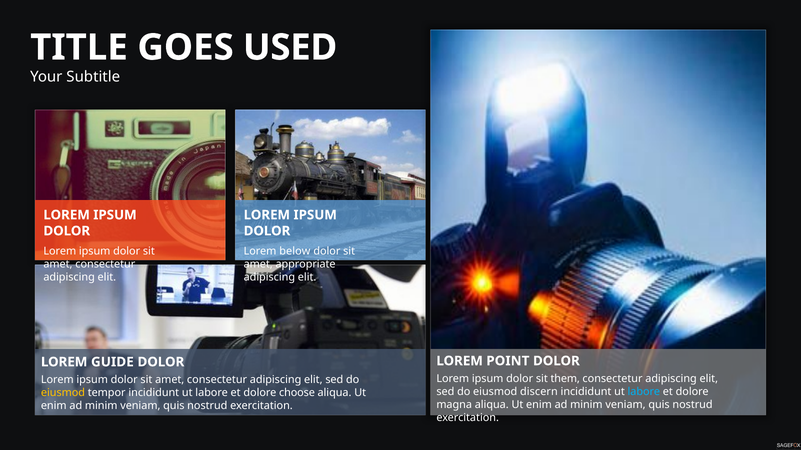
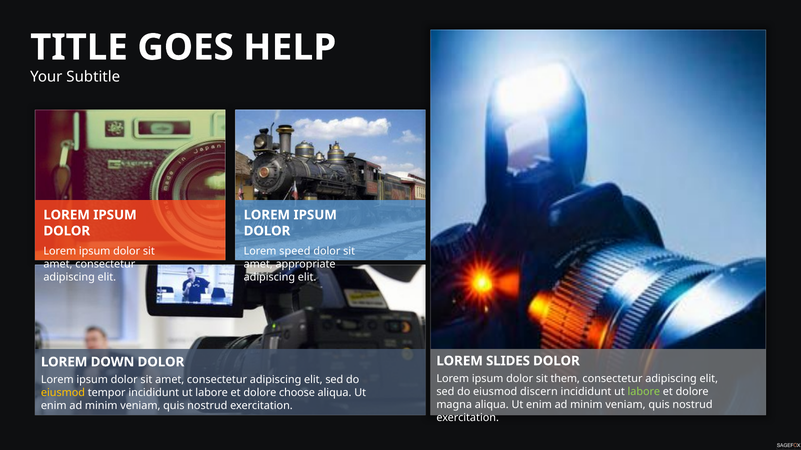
USED: USED -> HELP (290, 48)
below: below -> speed (295, 251)
POINT: POINT -> SLIDES (508, 361)
GUIDE: GUIDE -> DOWN (113, 362)
labore colour: light blue -> light green (644, 392)
